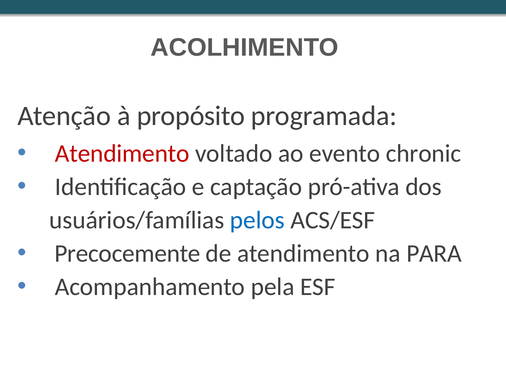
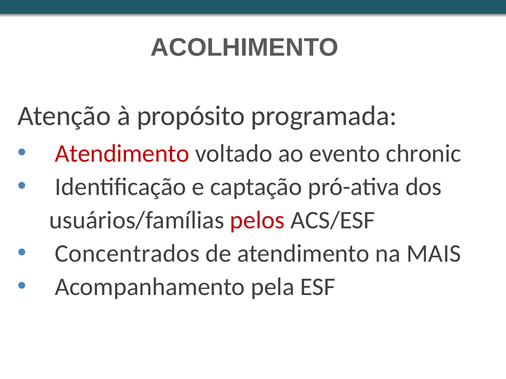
pelos colour: blue -> red (257, 221)
Precocemente: Precocemente -> Concentrados (127, 254)
PARA: PARA -> MAIS (434, 254)
